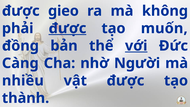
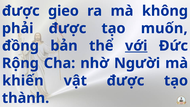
được underline: present -> none (67, 28)
Càng: Càng -> Rộng (20, 63)
nhiều: nhiều -> khiến (23, 81)
